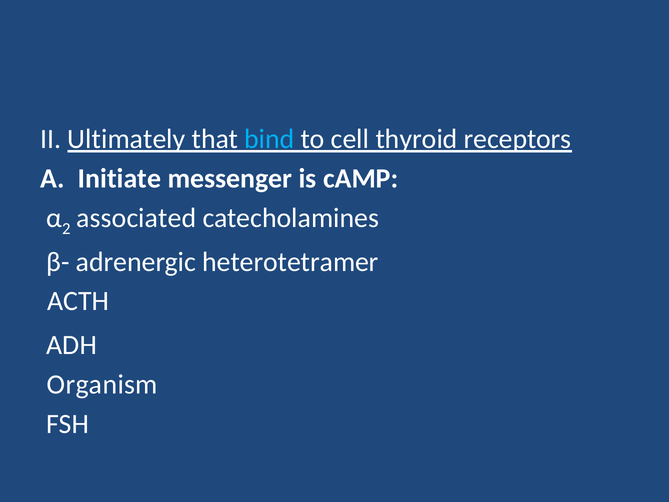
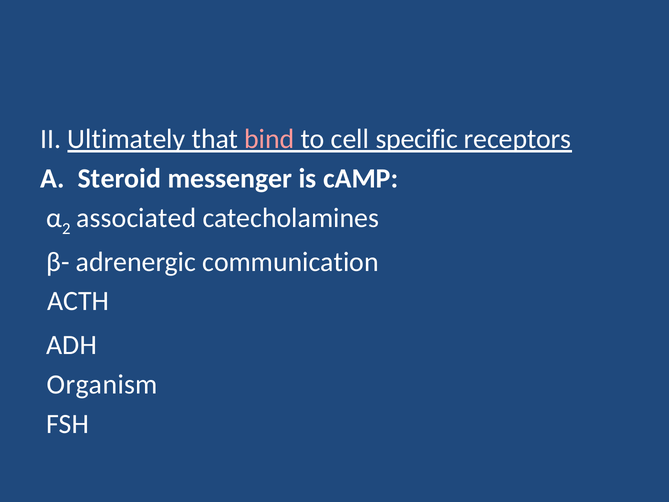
bind colour: light blue -> pink (269, 139)
thyroid: thyroid -> specific (417, 139)
Initiate: Initiate -> Steroid (120, 178)
heterotetramer: heterotetramer -> communication (291, 262)
